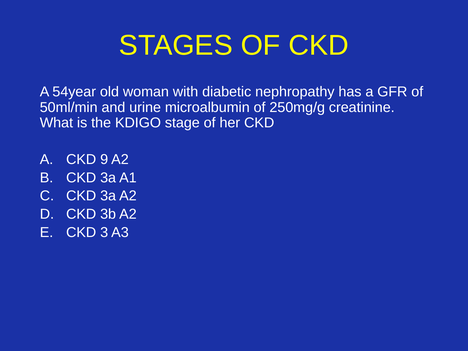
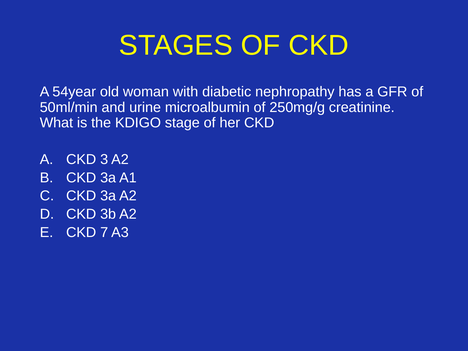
9: 9 -> 3 (104, 159)
3: 3 -> 7 (104, 233)
